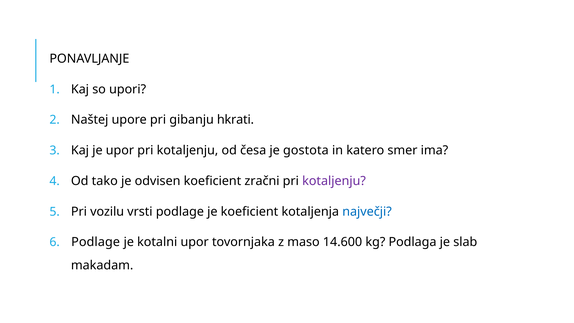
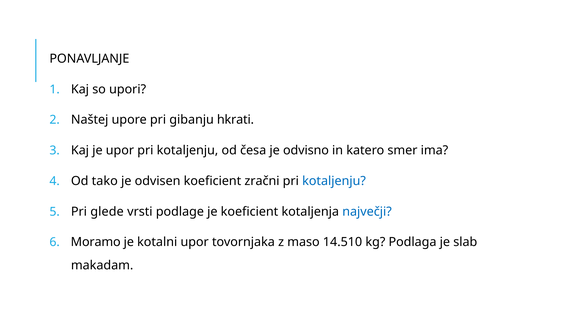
gostota: gostota -> odvisno (306, 150)
kotaljenju colour: purple -> blue (334, 181)
vozilu: vozilu -> glede (107, 211)
Podlage: Podlage -> Moramo (96, 242)
14.600: 14.600 -> 14.510 (343, 242)
